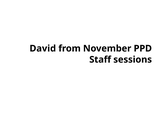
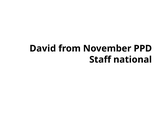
sessions: sessions -> national (133, 59)
